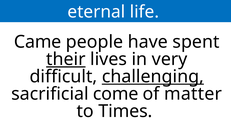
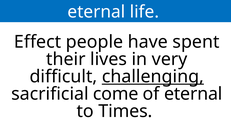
Came: Came -> Effect (38, 42)
their underline: present -> none (66, 59)
of matter: matter -> eternal (193, 94)
